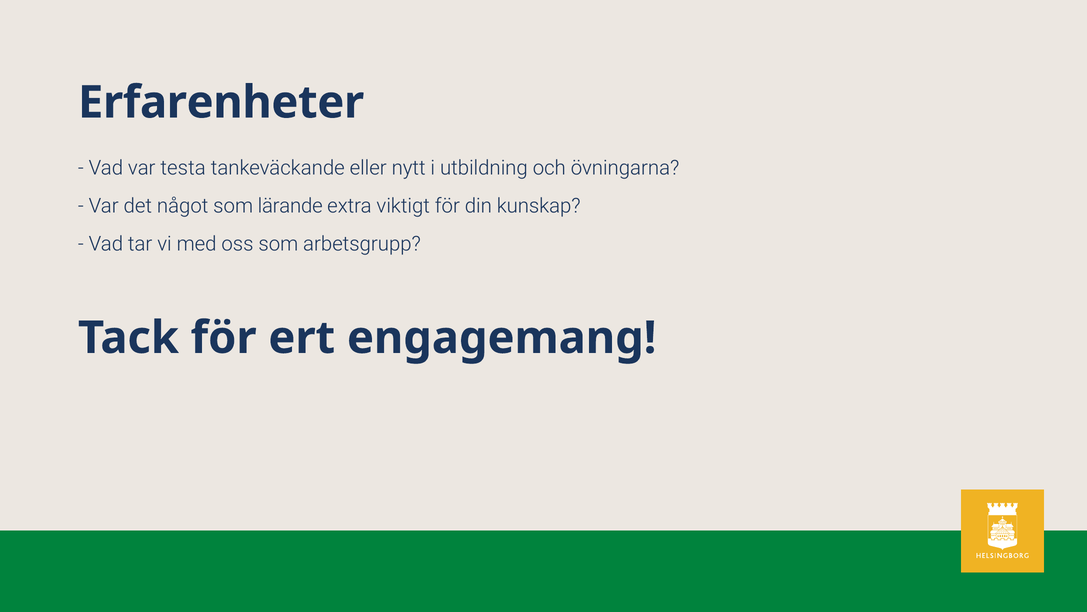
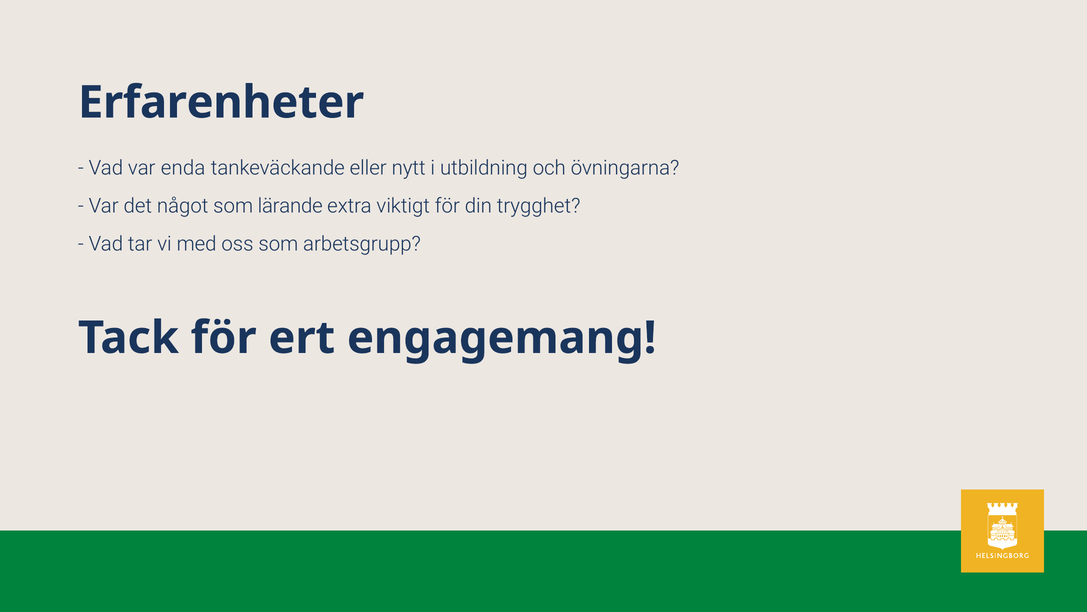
testa: testa -> enda (183, 168)
kunskap: kunskap -> trygghet (539, 206)
